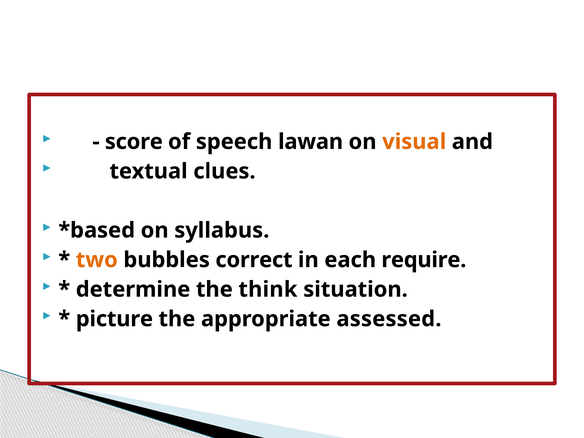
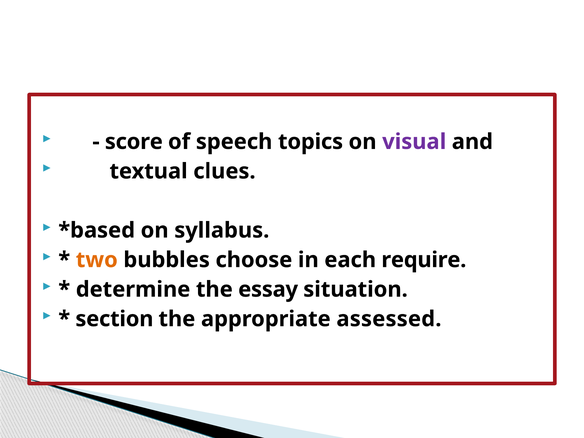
lawan: lawan -> topics (311, 142)
visual colour: orange -> purple (414, 142)
correct: correct -> choose (254, 260)
think: think -> essay (268, 289)
picture: picture -> section (114, 319)
